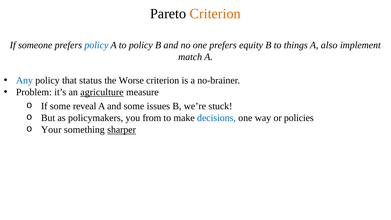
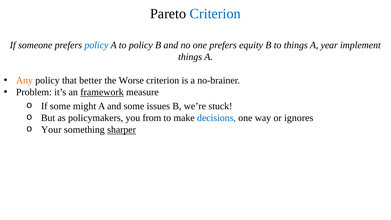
Criterion colour: orange -> blue (215, 14)
also: also -> year (329, 45)
match: match -> things (190, 57)
Any colour: blue -> orange (24, 80)
status: status -> better (91, 80)
agriculture: agriculture -> framework (102, 92)
reveal: reveal -> might (85, 106)
policies: policies -> ignores (299, 118)
